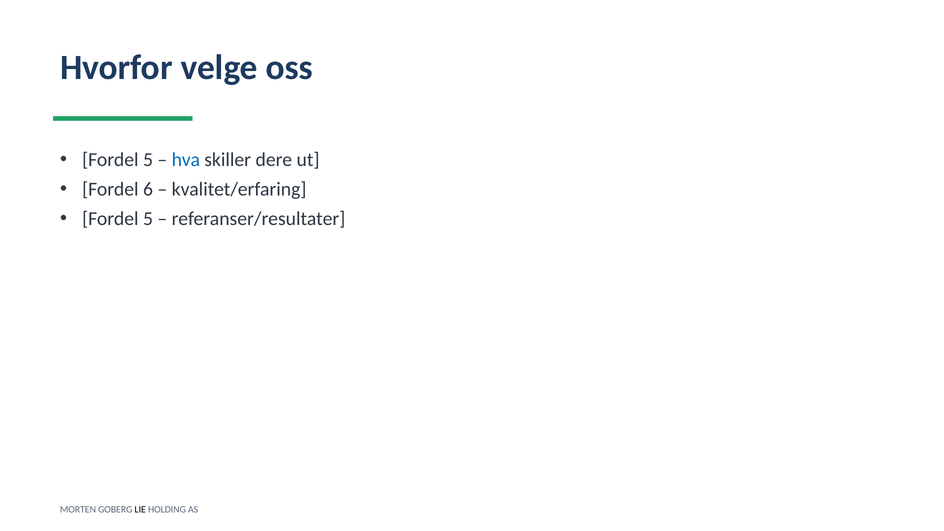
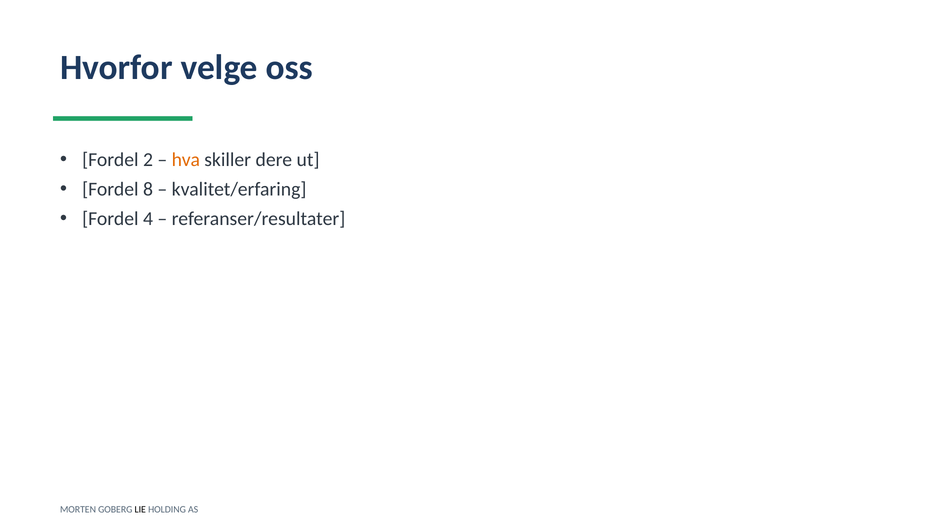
5: 5 -> 2 (148, 160)
hva colour: blue -> orange (186, 160)
6: 6 -> 8 (148, 189)
5: 5 -> 4 (148, 219)
